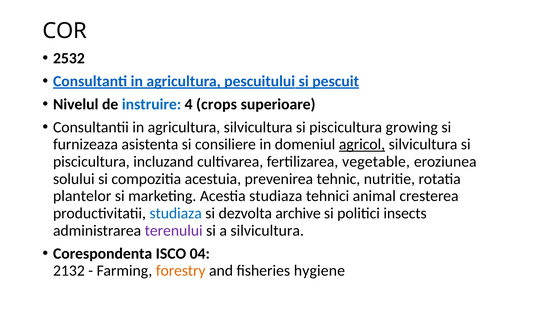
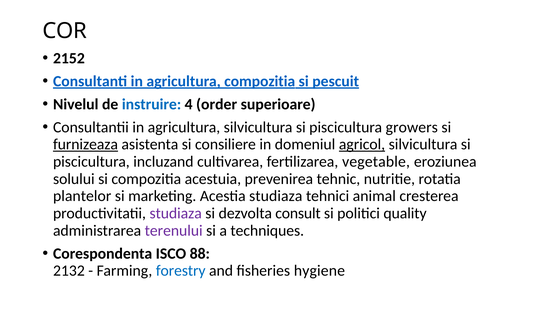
2532: 2532 -> 2152 (69, 58)
agricultura pescuitului: pescuitului -> compozitia (260, 81)
crops: crops -> order (217, 104)
growing: growing -> growers (412, 127)
furnizeaza underline: none -> present (85, 144)
studiaza colour: blue -> purple (176, 213)
archive: archive -> consult (298, 213)
insects: insects -> quality (405, 213)
a silvicultura: silvicultura -> techniques (267, 230)
04: 04 -> 88 (200, 253)
forestry colour: orange -> blue (181, 271)
